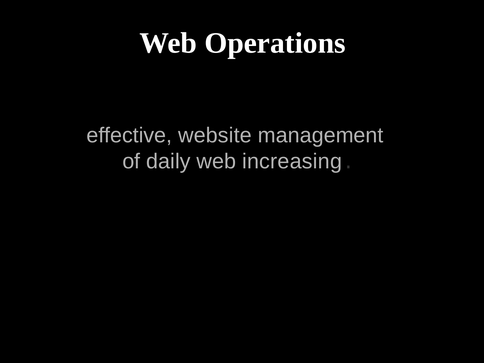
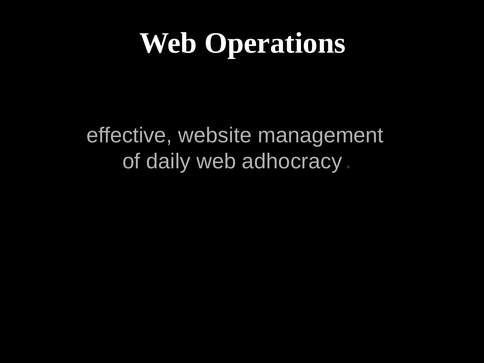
increasing: increasing -> adhocracy (292, 161)
